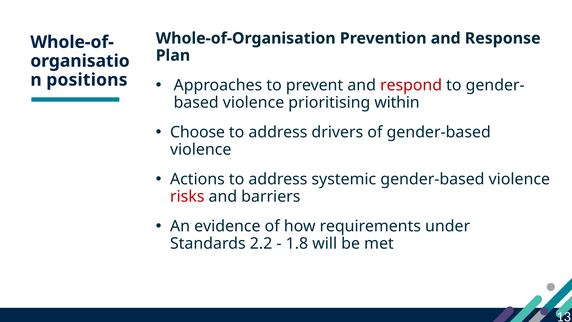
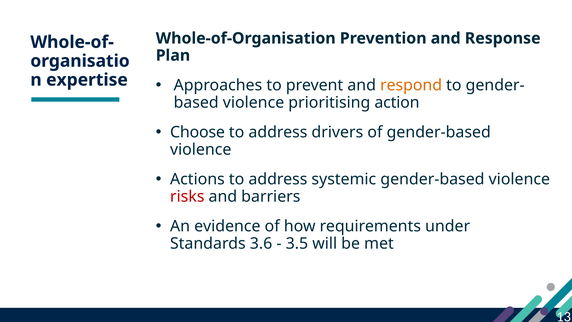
positions: positions -> expertise (87, 80)
respond colour: red -> orange (411, 85)
within: within -> action (397, 103)
2.2: 2.2 -> 3.6 (261, 244)
1.8: 1.8 -> 3.5 (297, 244)
